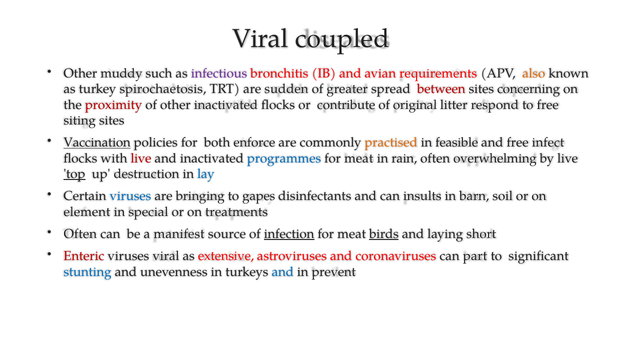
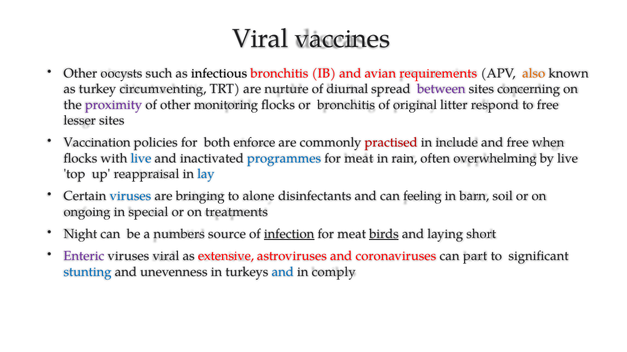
coupled: coupled -> vaccines (342, 39)
muddy: muddy -> oocysts (121, 74)
infectious colour: purple -> black (219, 74)
spirochaetosis: spirochaetosis -> circumventing (163, 89)
sudden: sudden -> nurture (287, 89)
greater: greater -> diurnal (347, 89)
between colour: red -> purple (441, 89)
proximity colour: red -> purple (114, 105)
other inactivated: inactivated -> monitoring (226, 105)
or contribute: contribute -> bronchitis (346, 105)
siting: siting -> lesser (80, 121)
Vaccination underline: present -> none (97, 143)
practised colour: orange -> red (391, 143)
feasible: feasible -> include (457, 143)
infect: infect -> when (548, 143)
live colour: red -> blue (141, 159)
top underline: present -> none (74, 174)
destruction: destruction -> reappraisal (147, 174)
gapes: gapes -> alone (259, 196)
insults: insults -> feeling (422, 196)
element: element -> ongoing (87, 212)
Often: Often -> Night (80, 234)
manifest: manifest -> numbers (179, 234)
Enteric colour: red -> purple (84, 257)
prevent: prevent -> comply (334, 272)
